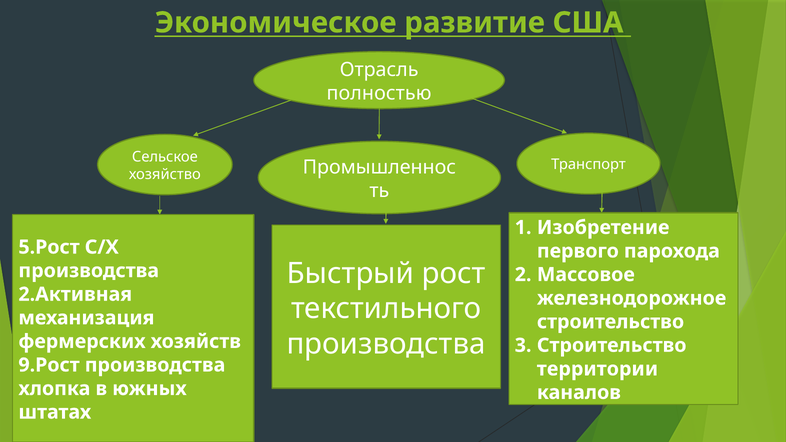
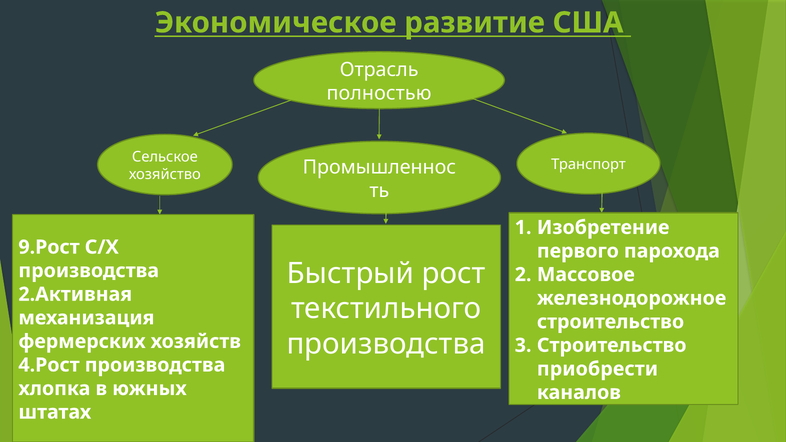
5.Рост: 5.Рост -> 9.Рост (49, 247)
9.Рост: 9.Рост -> 4.Рост (49, 365)
территории: территории -> приобрести (597, 369)
